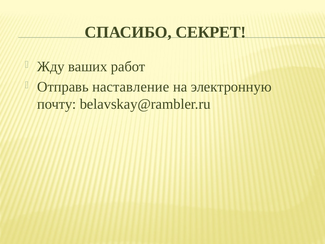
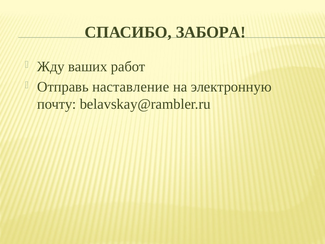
СЕКРЕТ: СЕКРЕТ -> ЗАБОРА (211, 32)
